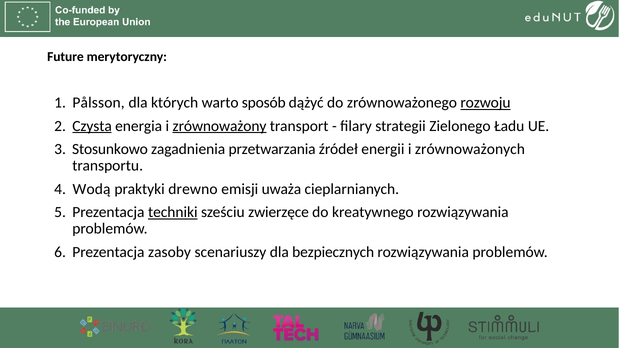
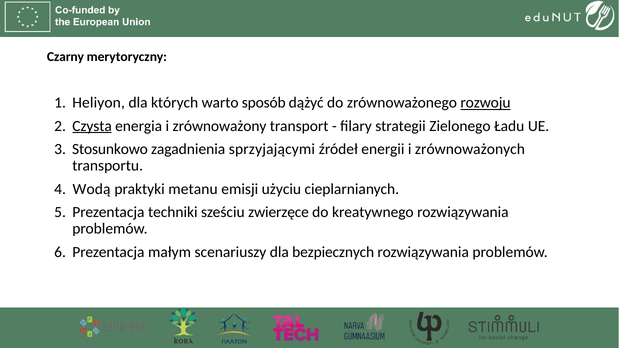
Future: Future -> Czarny (65, 57)
Pålsson: Pålsson -> Heliyon (99, 103)
zrównoważony underline: present -> none (220, 126)
przetwarzania: przetwarzania -> sprzyjającymi (272, 149)
drewno: drewno -> metanu (193, 189)
uważa: uważa -> użyciu (281, 189)
techniki underline: present -> none (173, 212)
zasoby: zasoby -> małym (170, 252)
